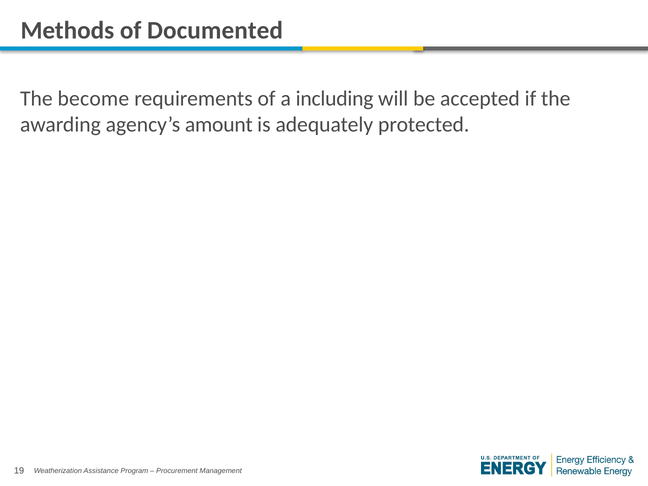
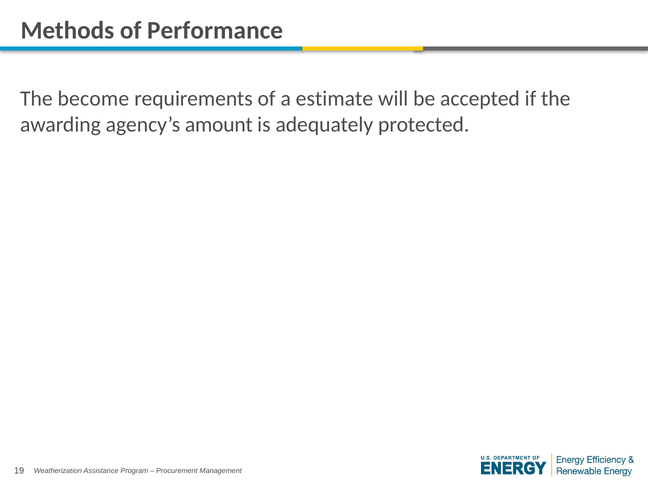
Documented: Documented -> Performance (215, 31)
including: including -> estimate (334, 99)
